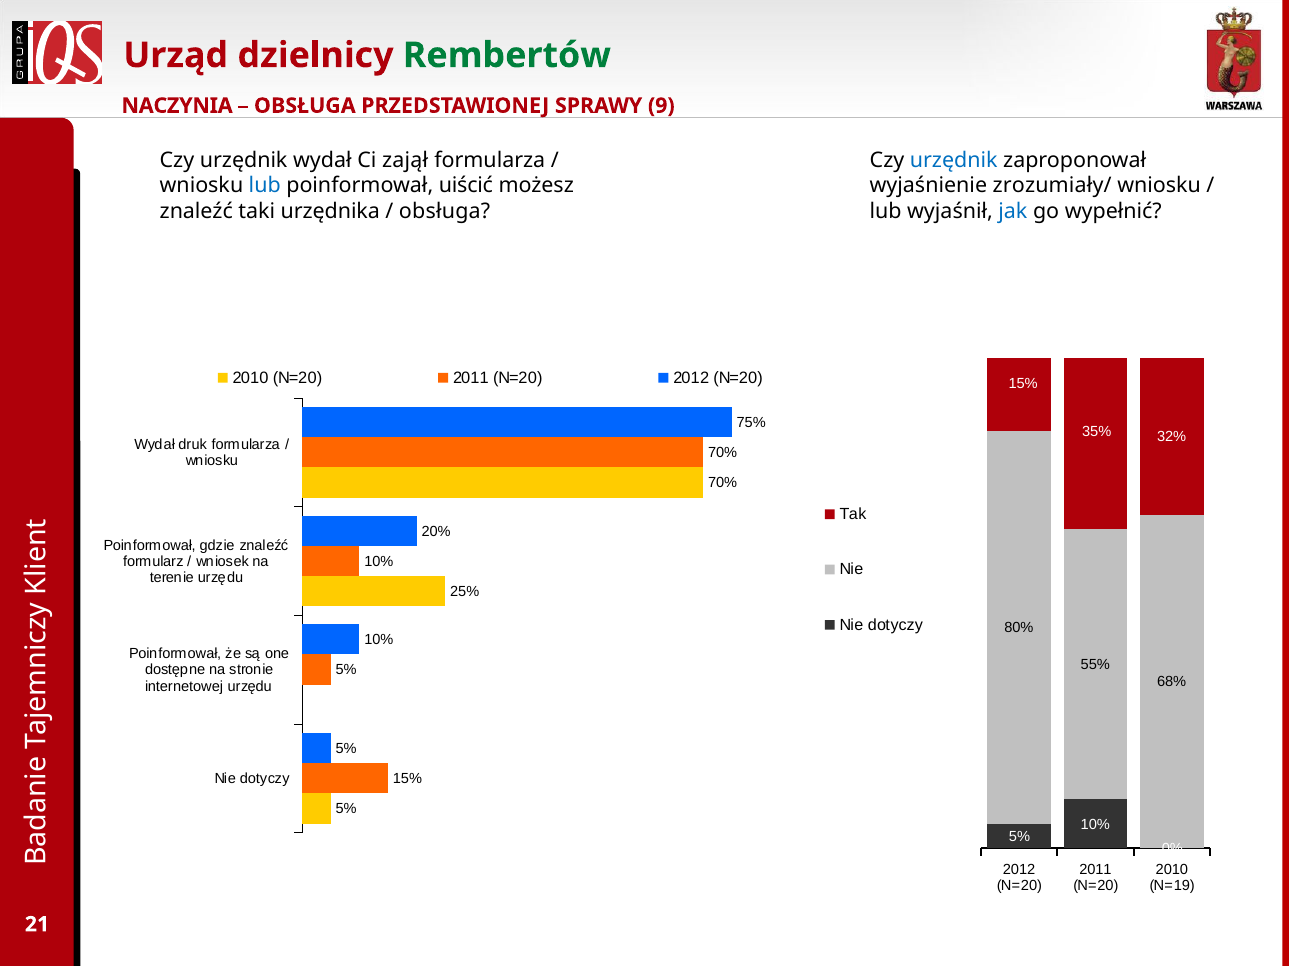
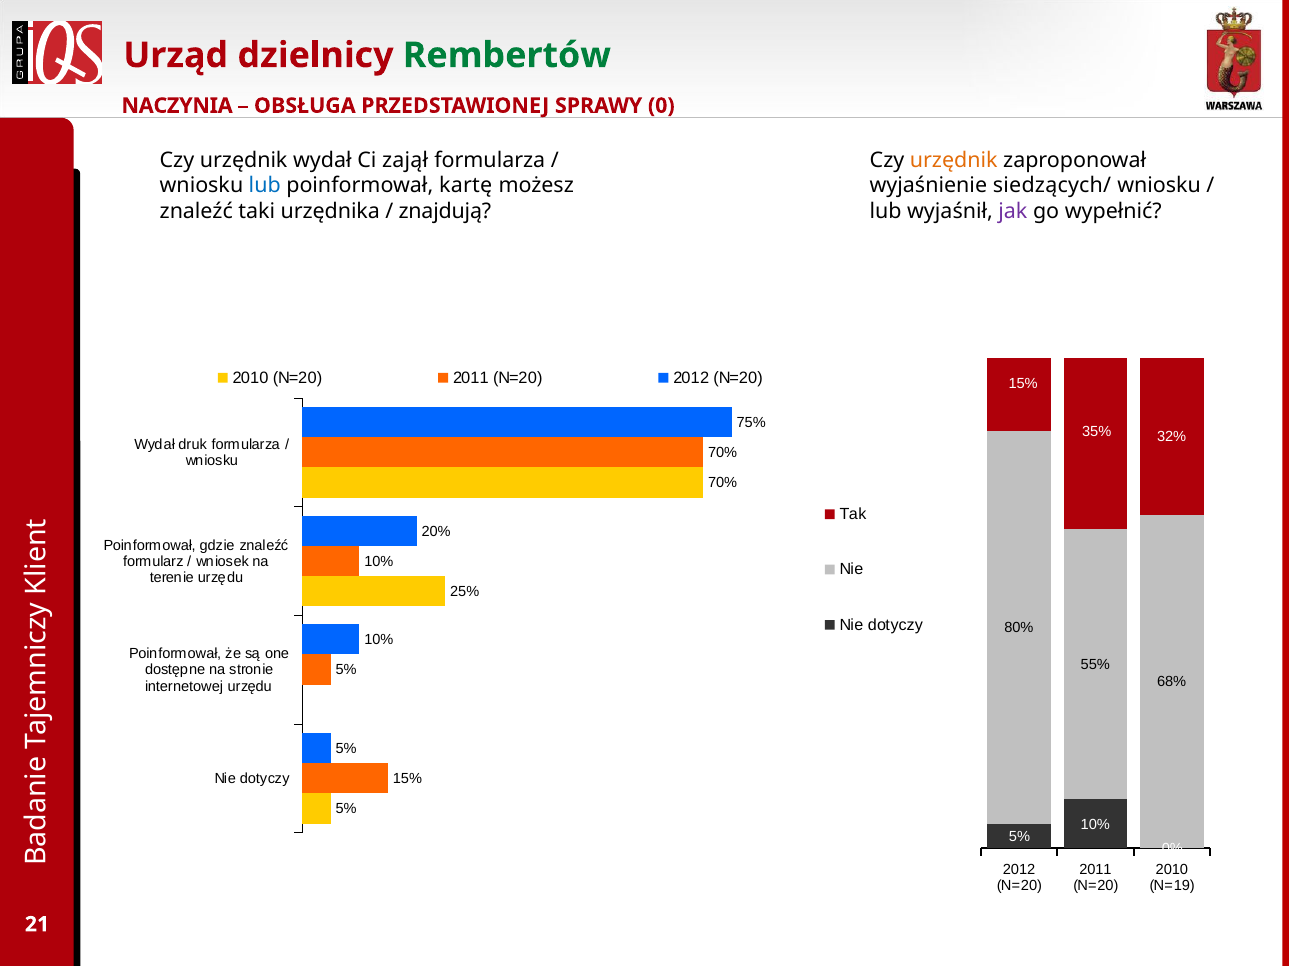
9: 9 -> 0 (661, 106)
urzędnik colour: blue -> orange (954, 160)
uiścić: uiścić -> kartę (466, 186)
zrozumiały/: zrozumiały/ -> siedzących/ (1052, 186)
obsługa: obsługa -> znajdują (445, 212)
jak colour: blue -> purple (1013, 212)
